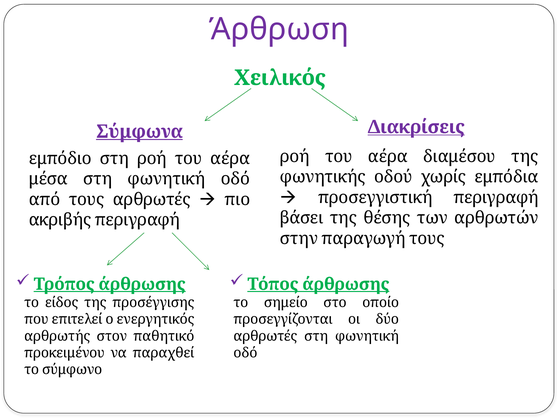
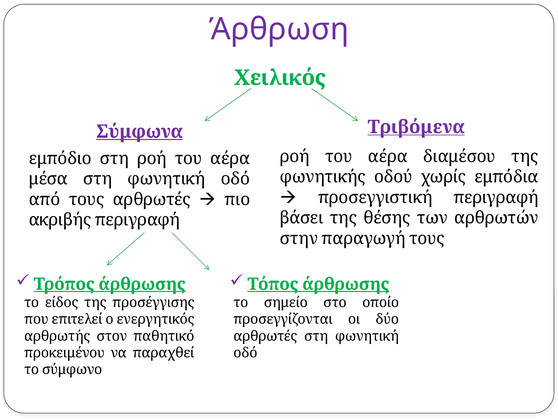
Διακρίσεις: Διακρίσεις -> Τριβόμενα (416, 127)
